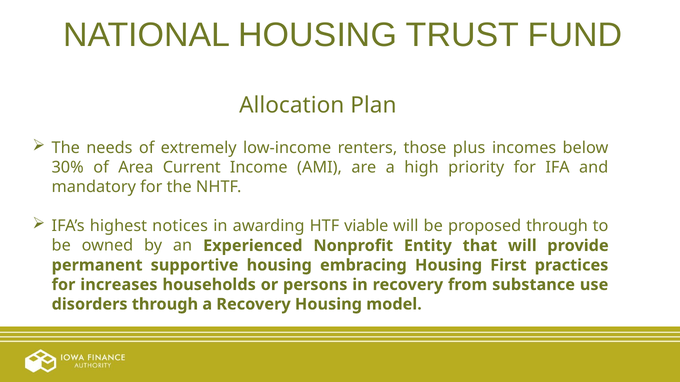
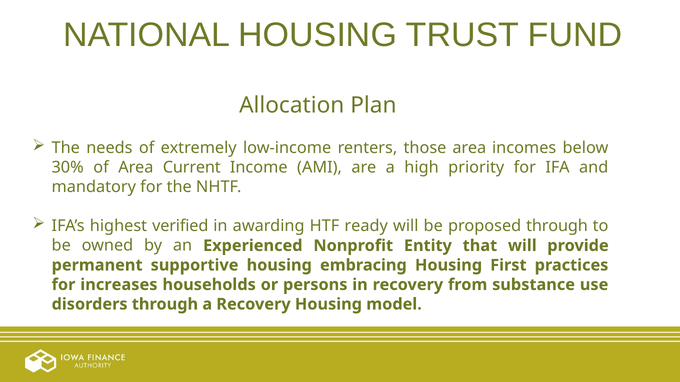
those plus: plus -> area (469, 148)
notices: notices -> verified (180, 226)
viable: viable -> ready (366, 226)
